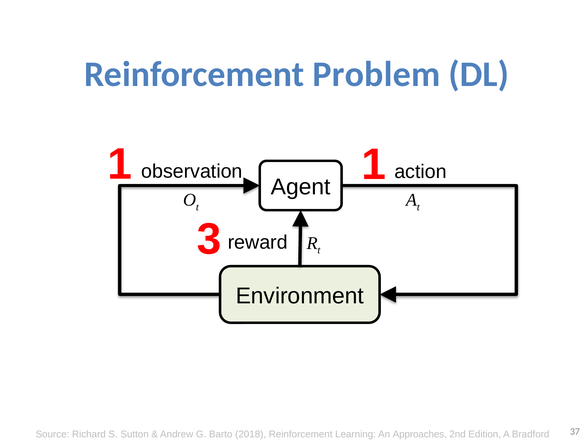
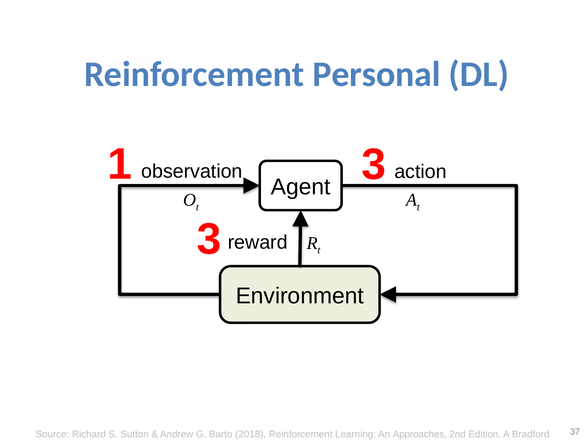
Problem: Problem -> Personal (377, 74)
1 1: 1 -> 3 (374, 165)
